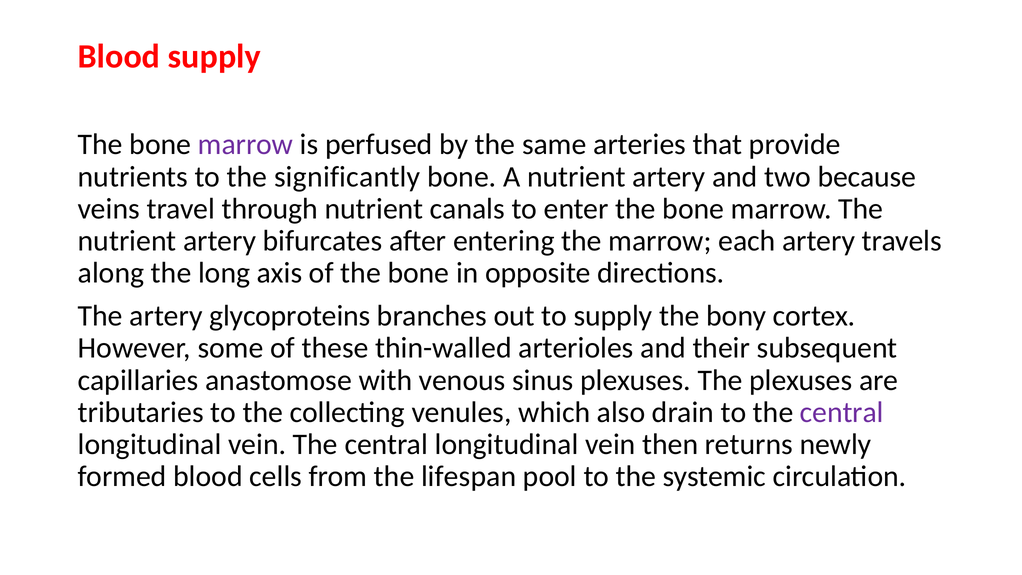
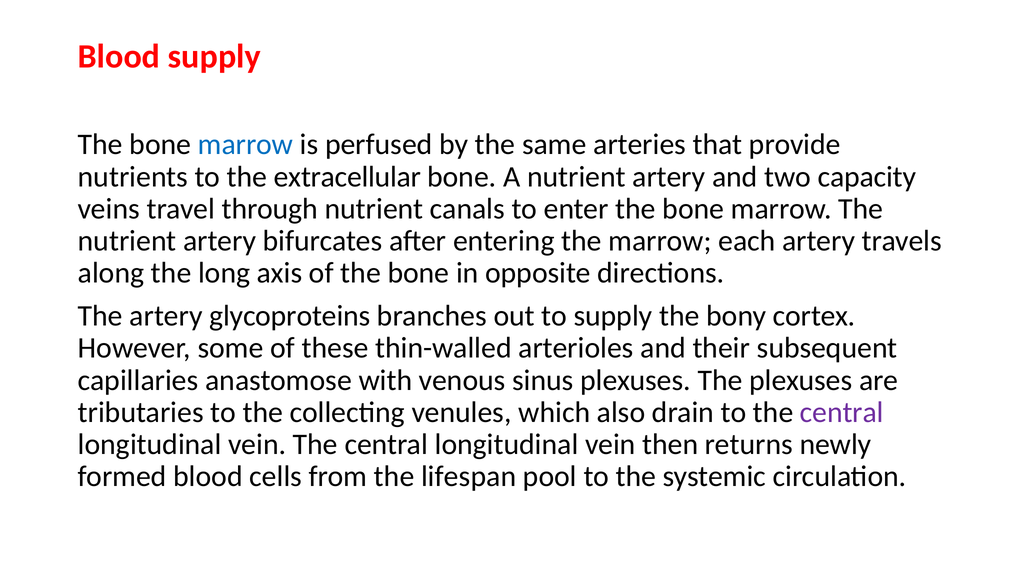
marrow colour: purple -> blue (246, 144)
significantly: significantly -> extracellular (347, 177)
because: because -> capacity (867, 177)
